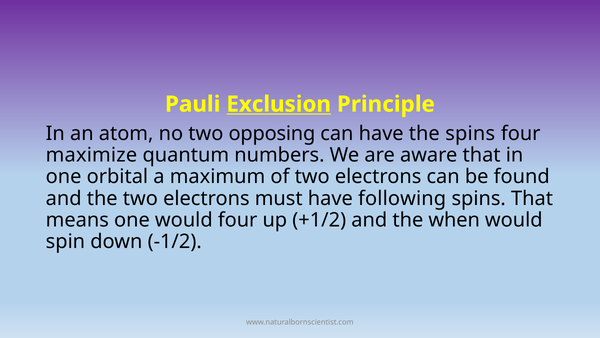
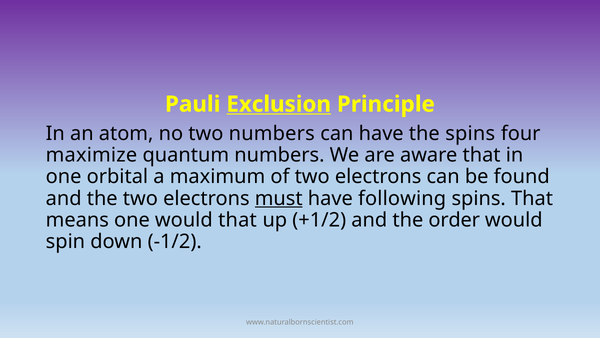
two opposing: opposing -> numbers (272, 133)
must underline: none -> present (279, 198)
would four: four -> that (237, 220)
when: when -> order (454, 220)
